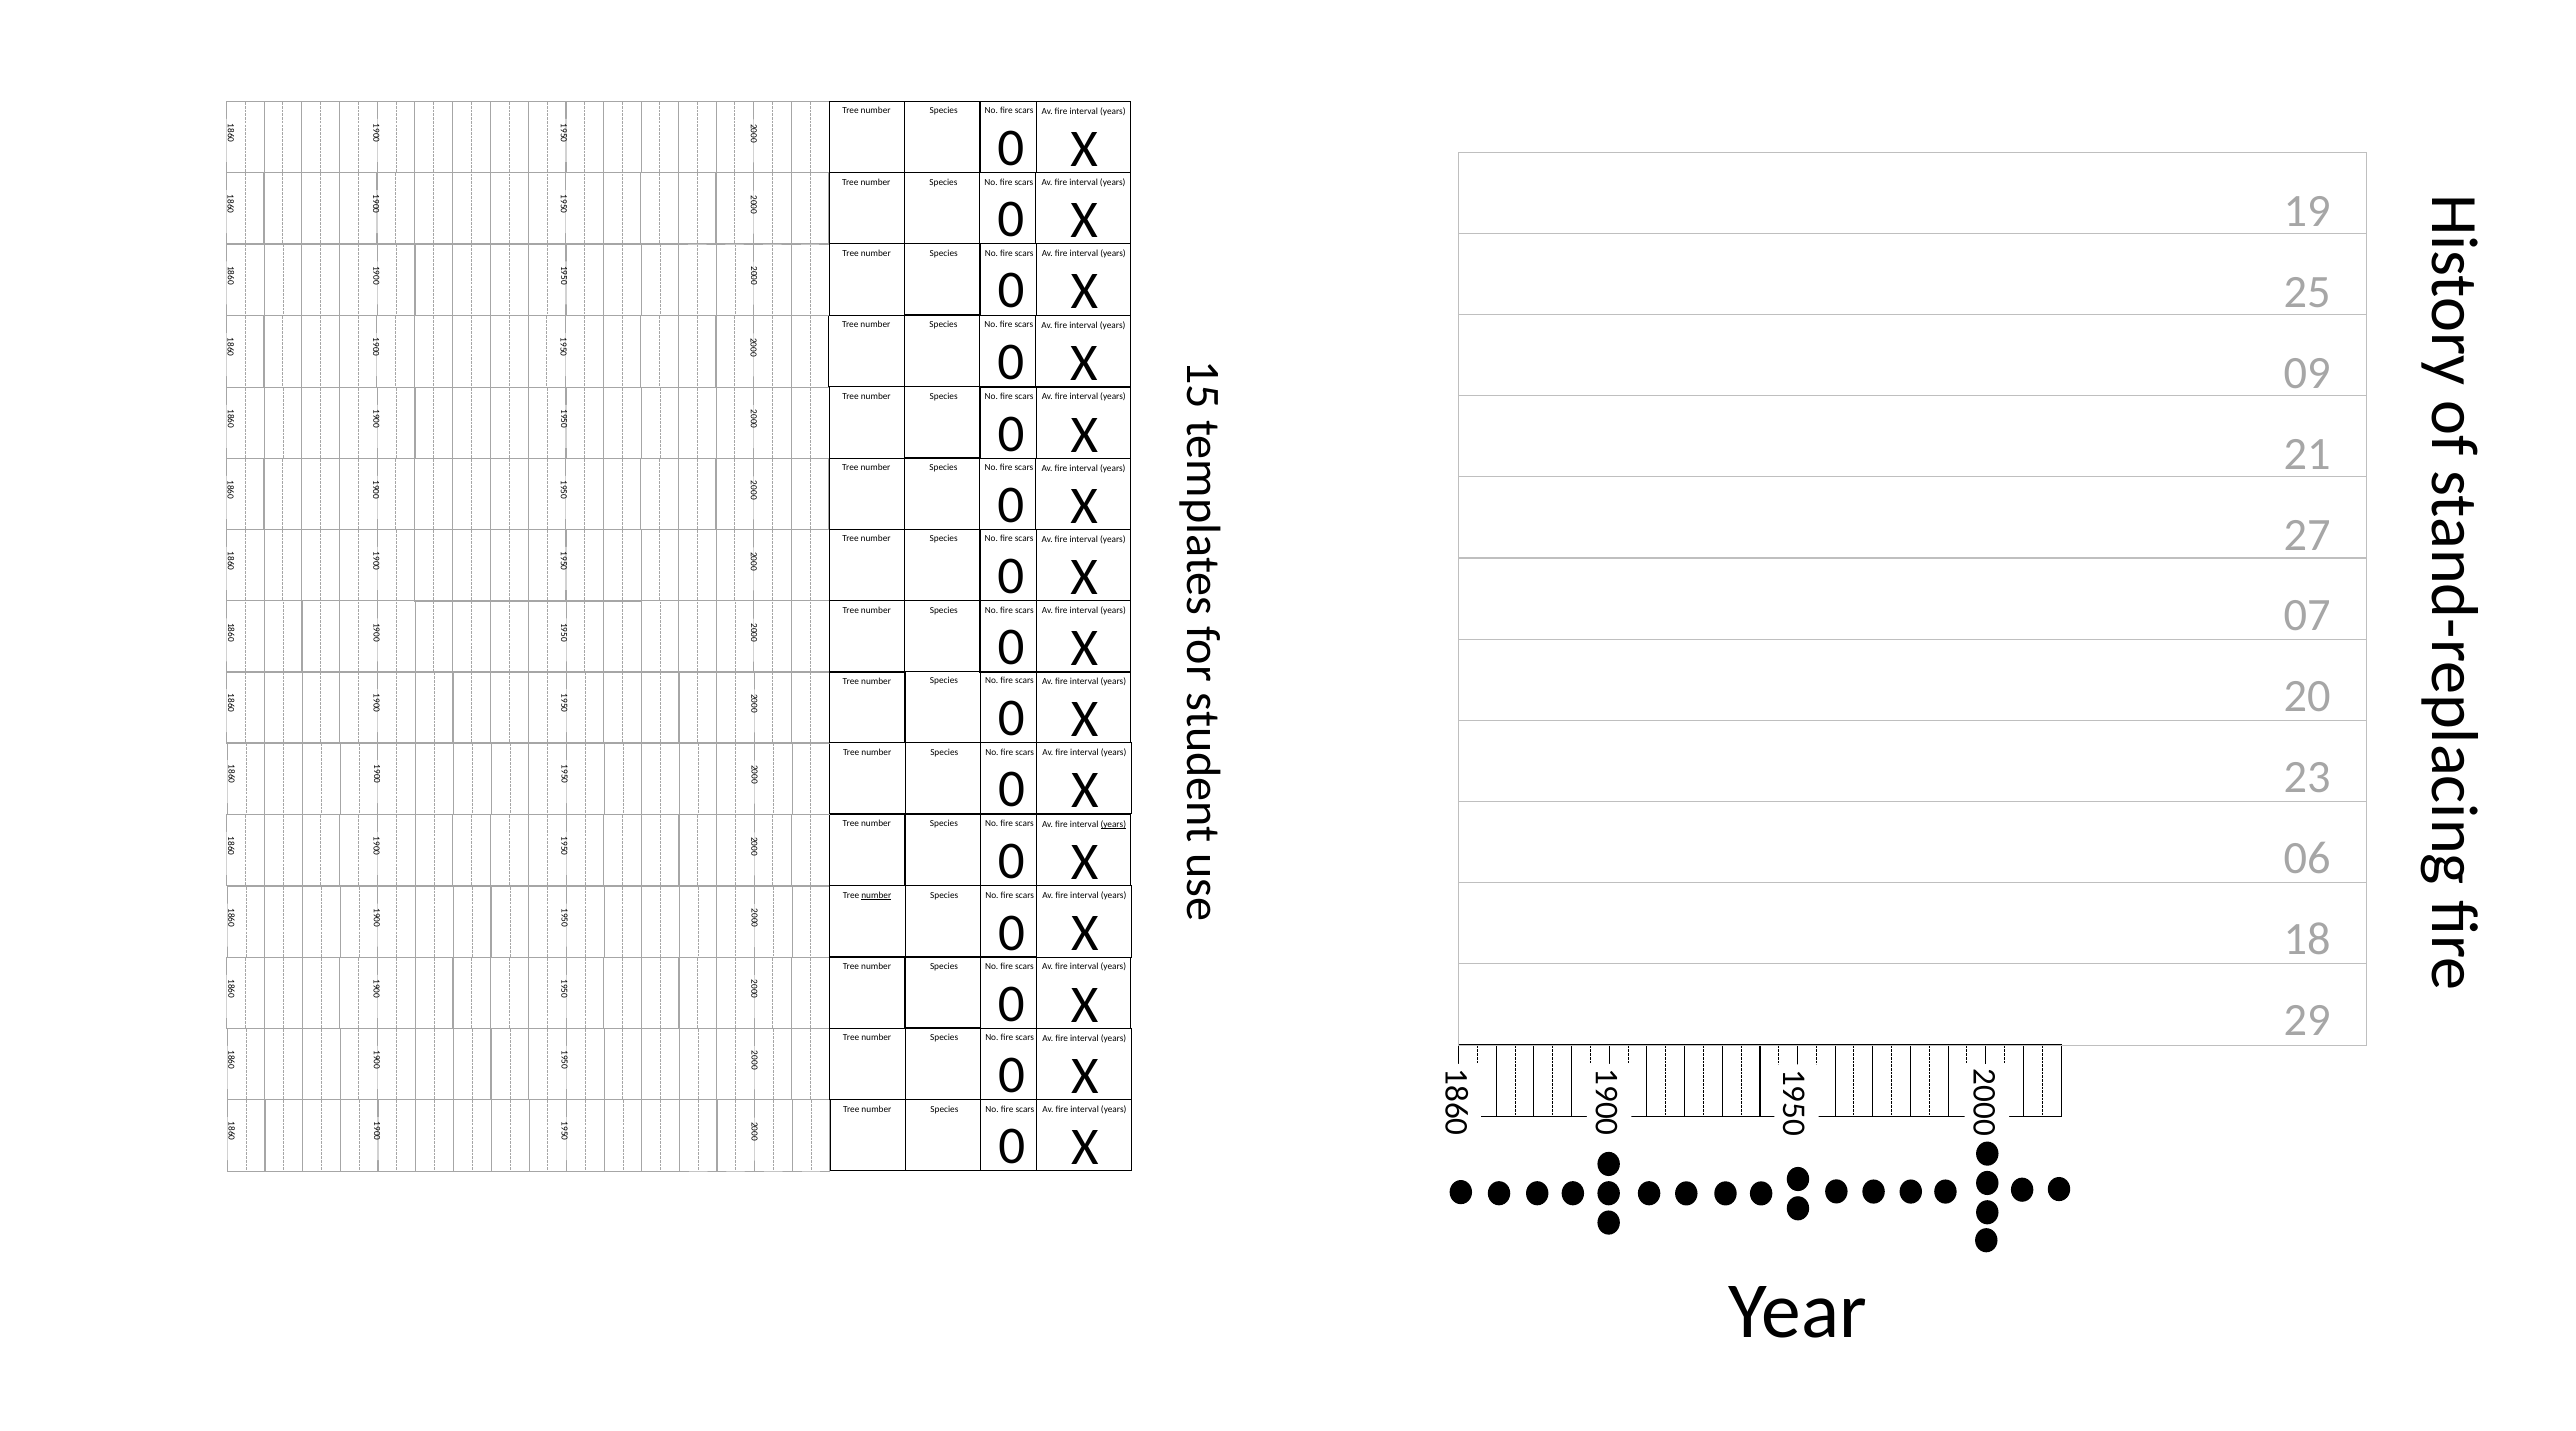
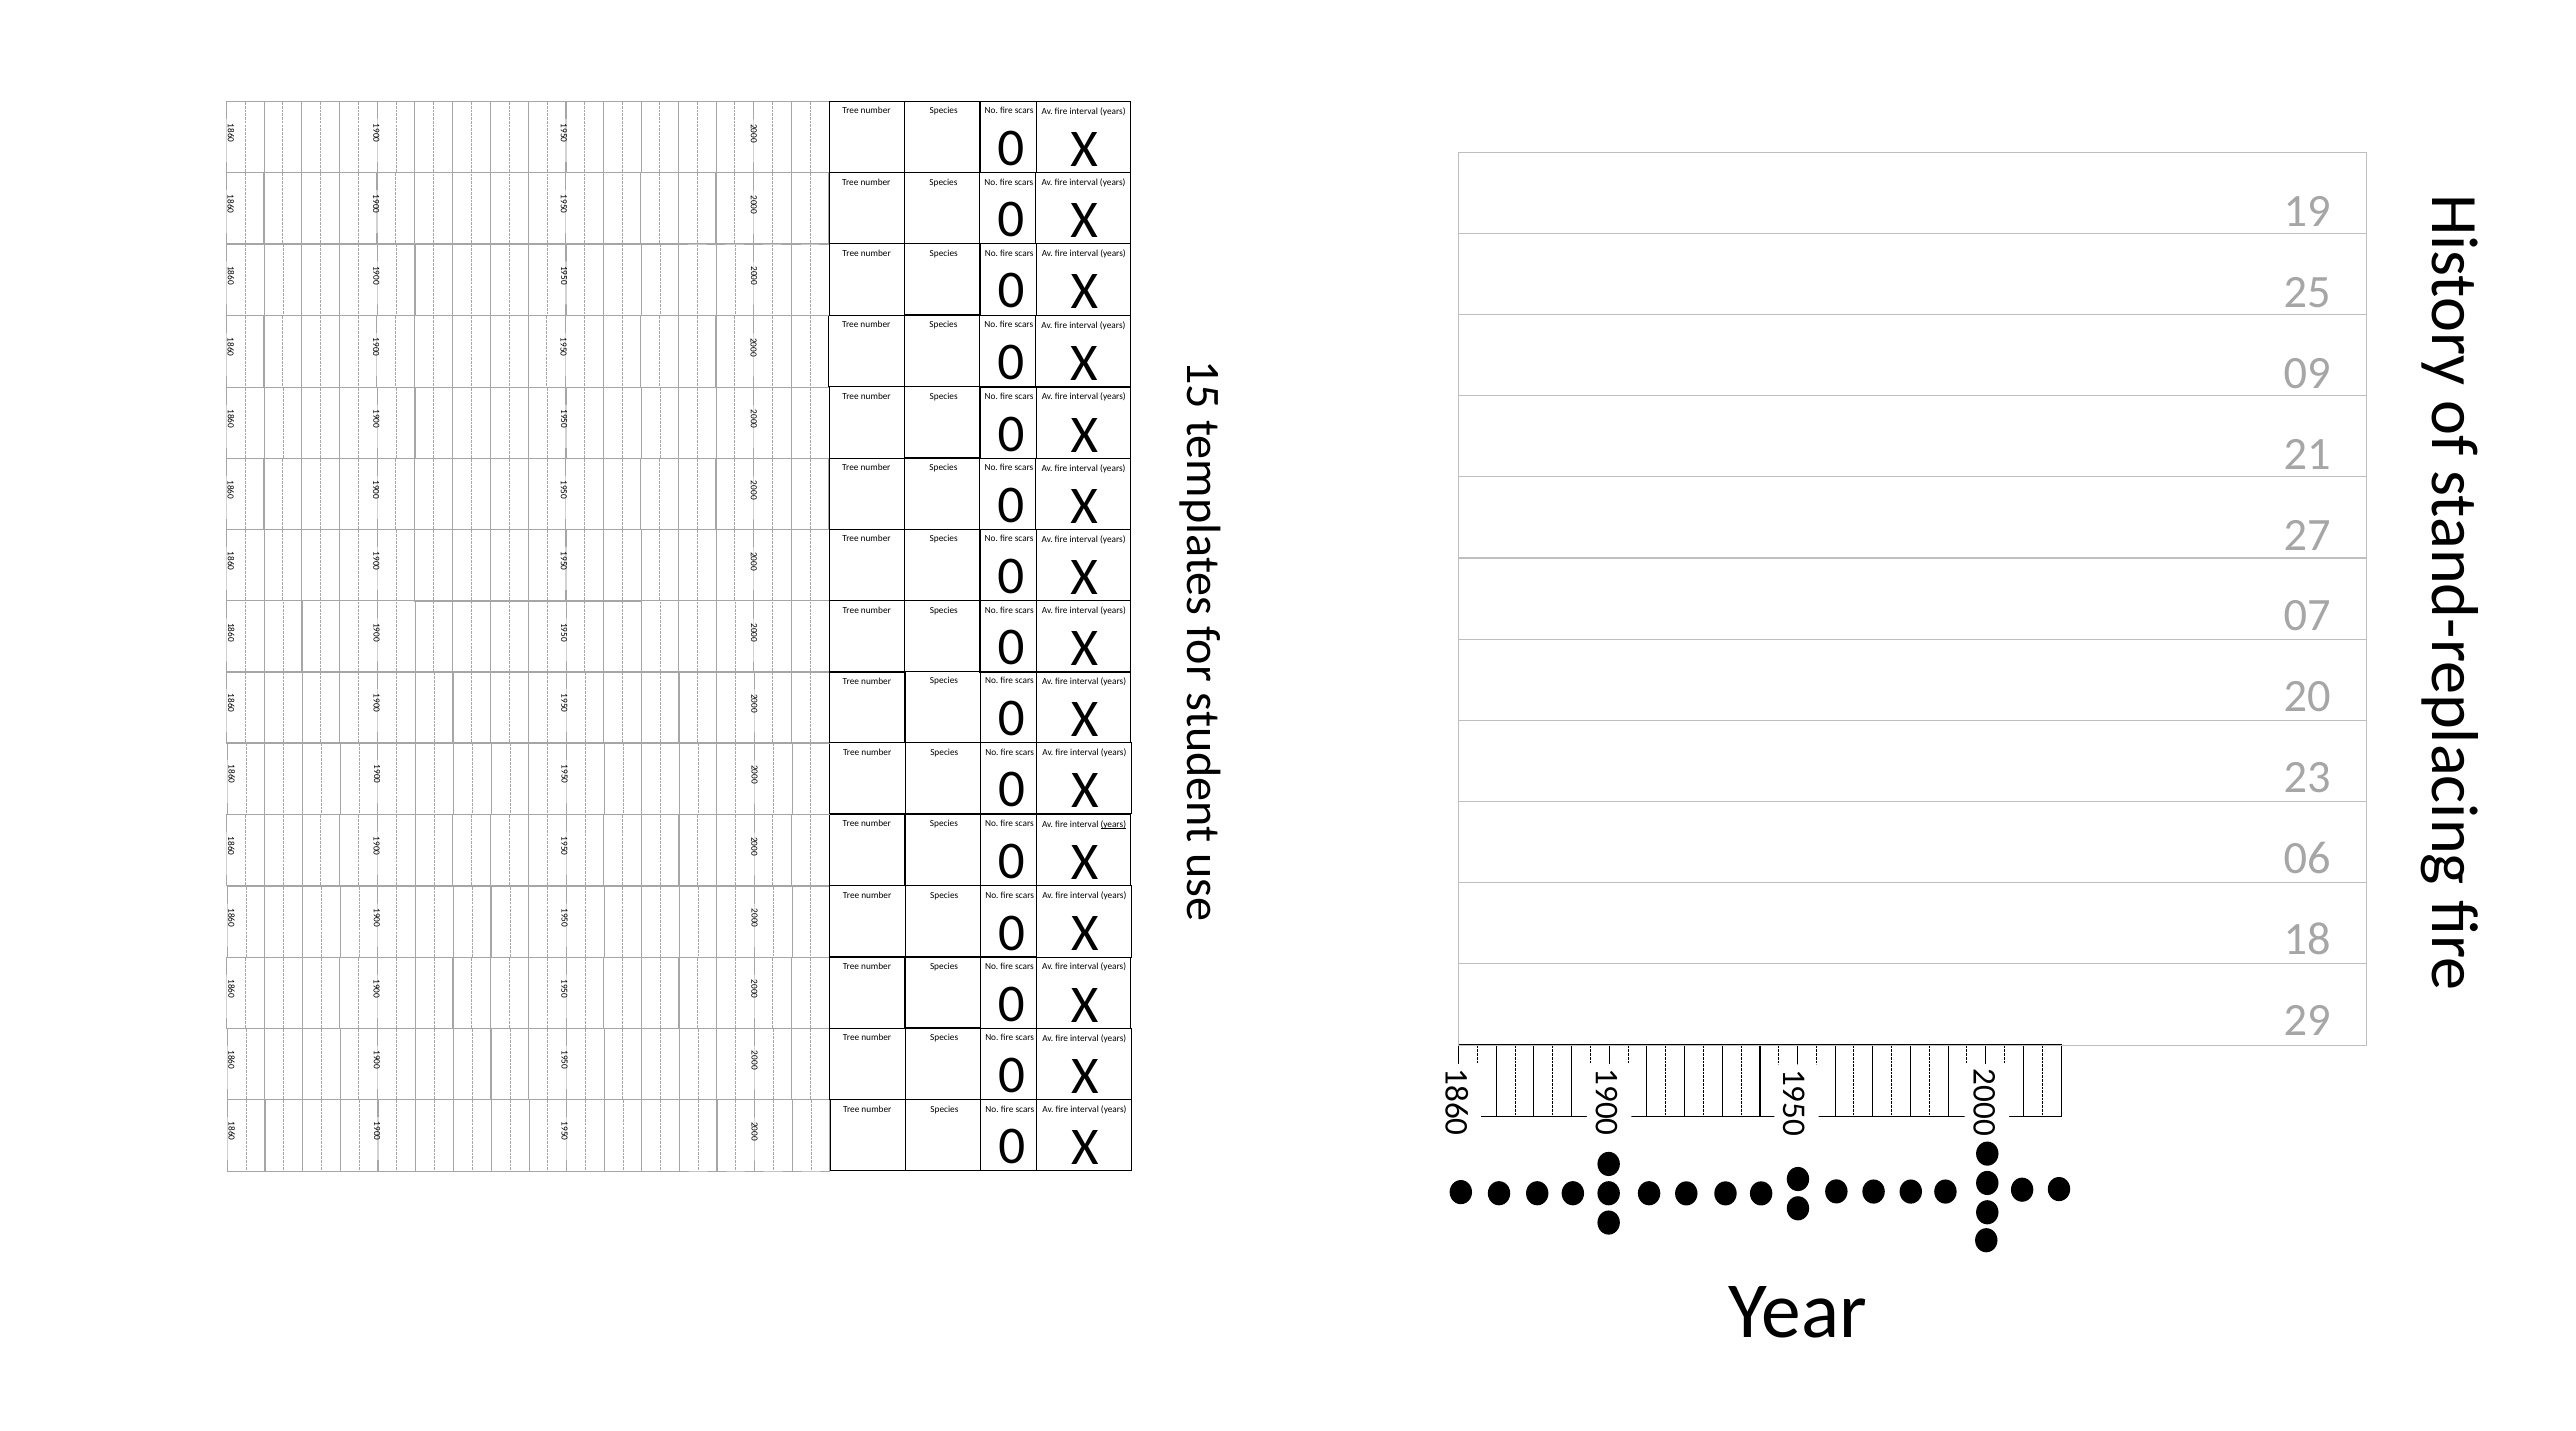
number underline: present -> none (876, 896)
